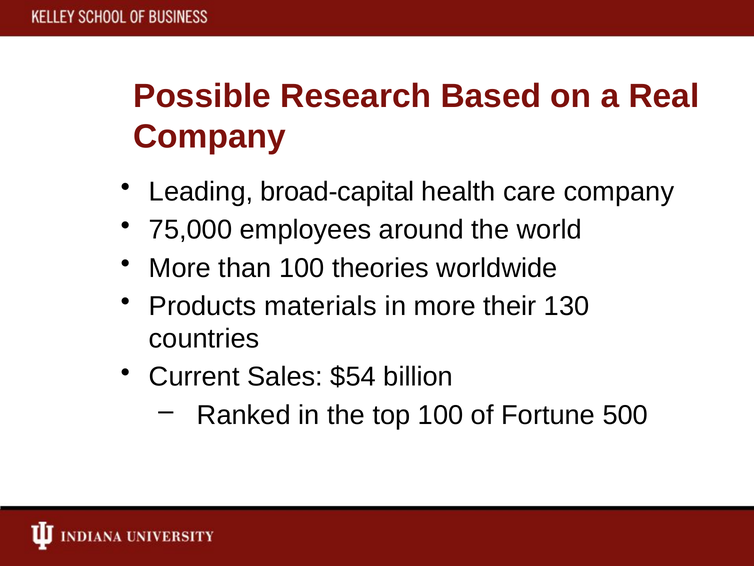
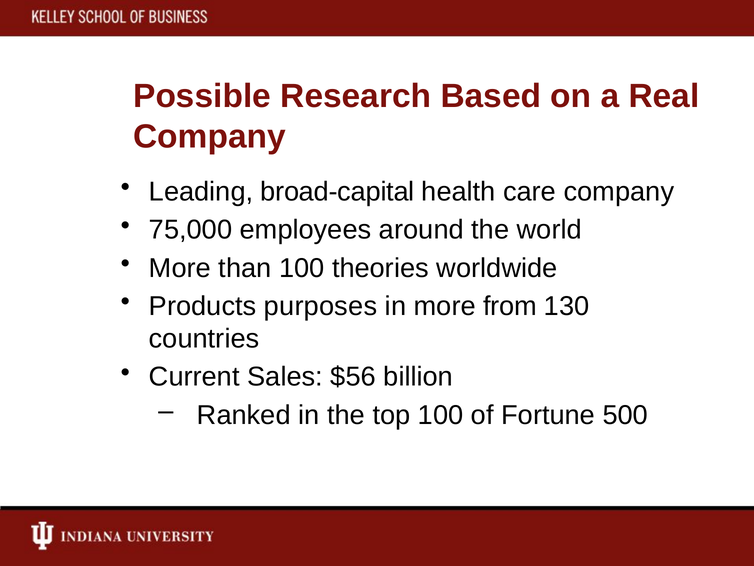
materials: materials -> purposes (321, 306)
their: their -> from (510, 306)
$54: $54 -> $56 (353, 377)
